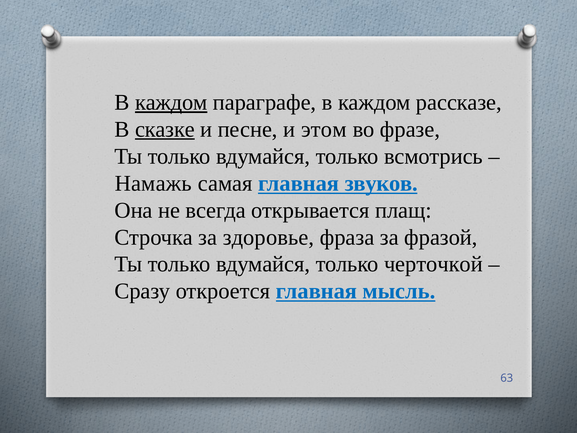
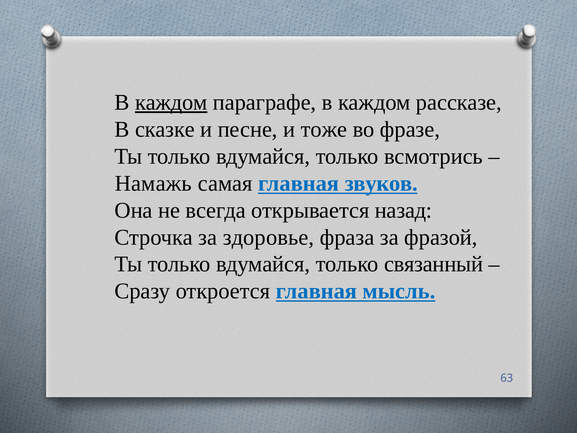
сказке underline: present -> none (165, 129)
этом: этом -> тоже (324, 129)
плащ: плащ -> назад (404, 210)
черточкой: черточкой -> связанный (434, 264)
